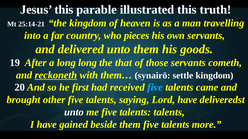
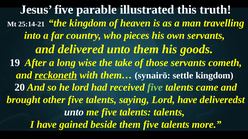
Jesus this: this -> five (64, 10)
long long: long -> wise (87, 63)
that: that -> take (124, 63)
he first: first -> lord (80, 88)
five colour: light blue -> light green (155, 88)
